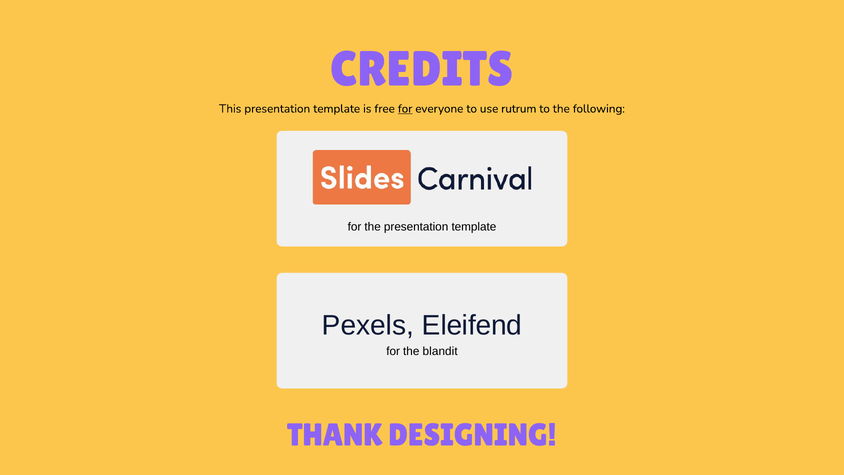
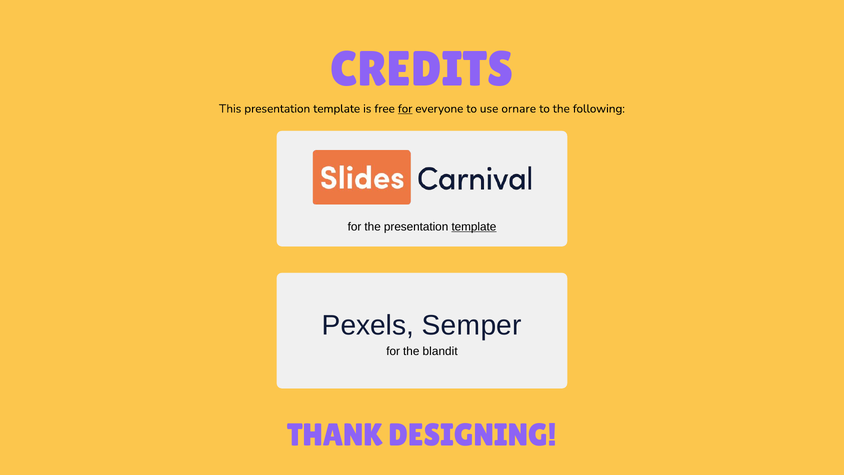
rutrum: rutrum -> ornare (519, 109)
template underline: none -> present (474, 227)
Eleifend: Eleifend -> Semper (472, 325)
